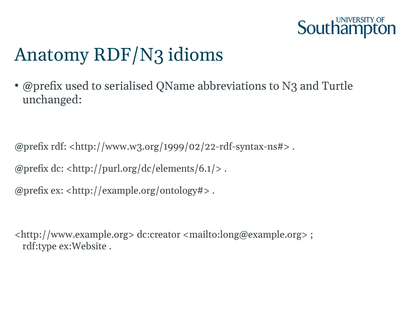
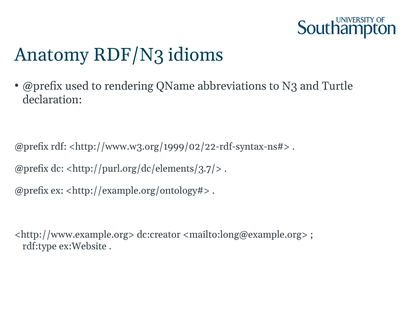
serialised: serialised -> rendering (129, 86)
unchanged: unchanged -> declaration (52, 100)
<http://purl.org/dc/elements/6.1/>: <http://purl.org/dc/elements/6.1/> -> <http://purl.org/dc/elements/3.7/> (144, 169)
